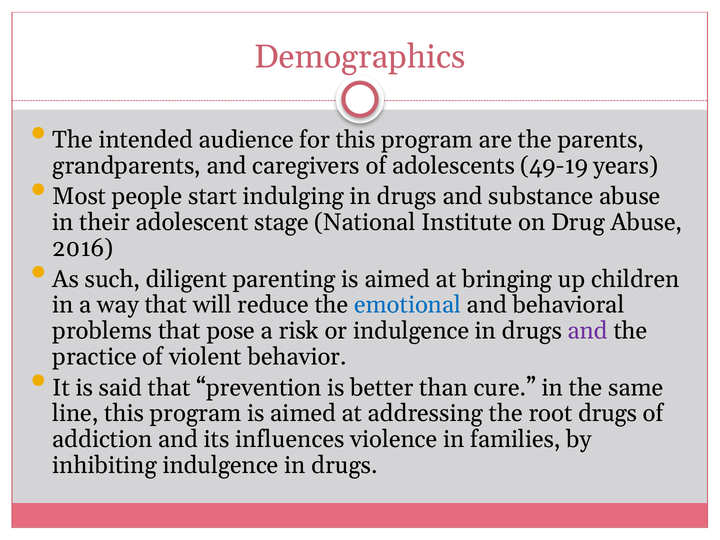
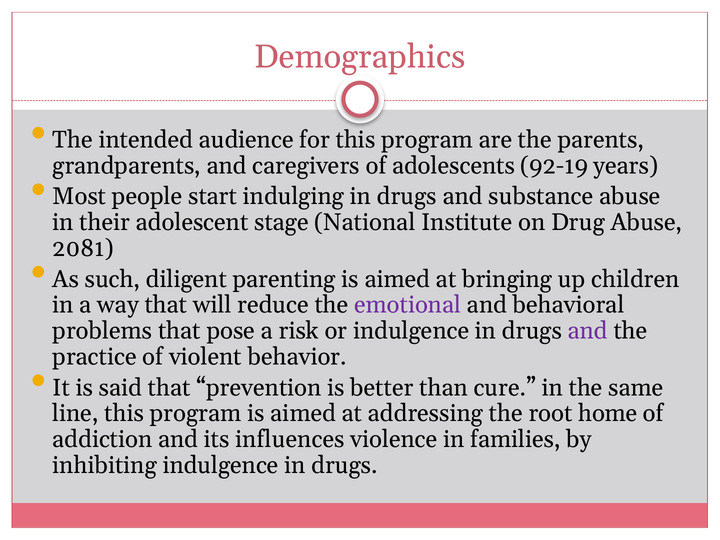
49-19: 49-19 -> 92-19 (554, 166)
2016: 2016 -> 2081 (83, 248)
emotional colour: blue -> purple (408, 305)
root drugs: drugs -> home (608, 414)
